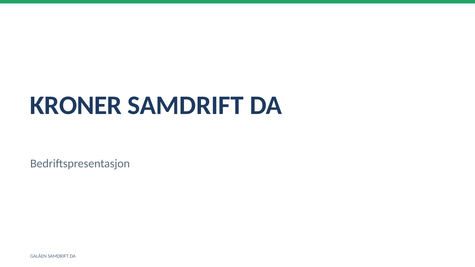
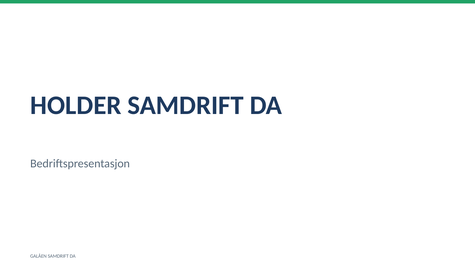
KRONER: KRONER -> HOLDER (76, 105)
